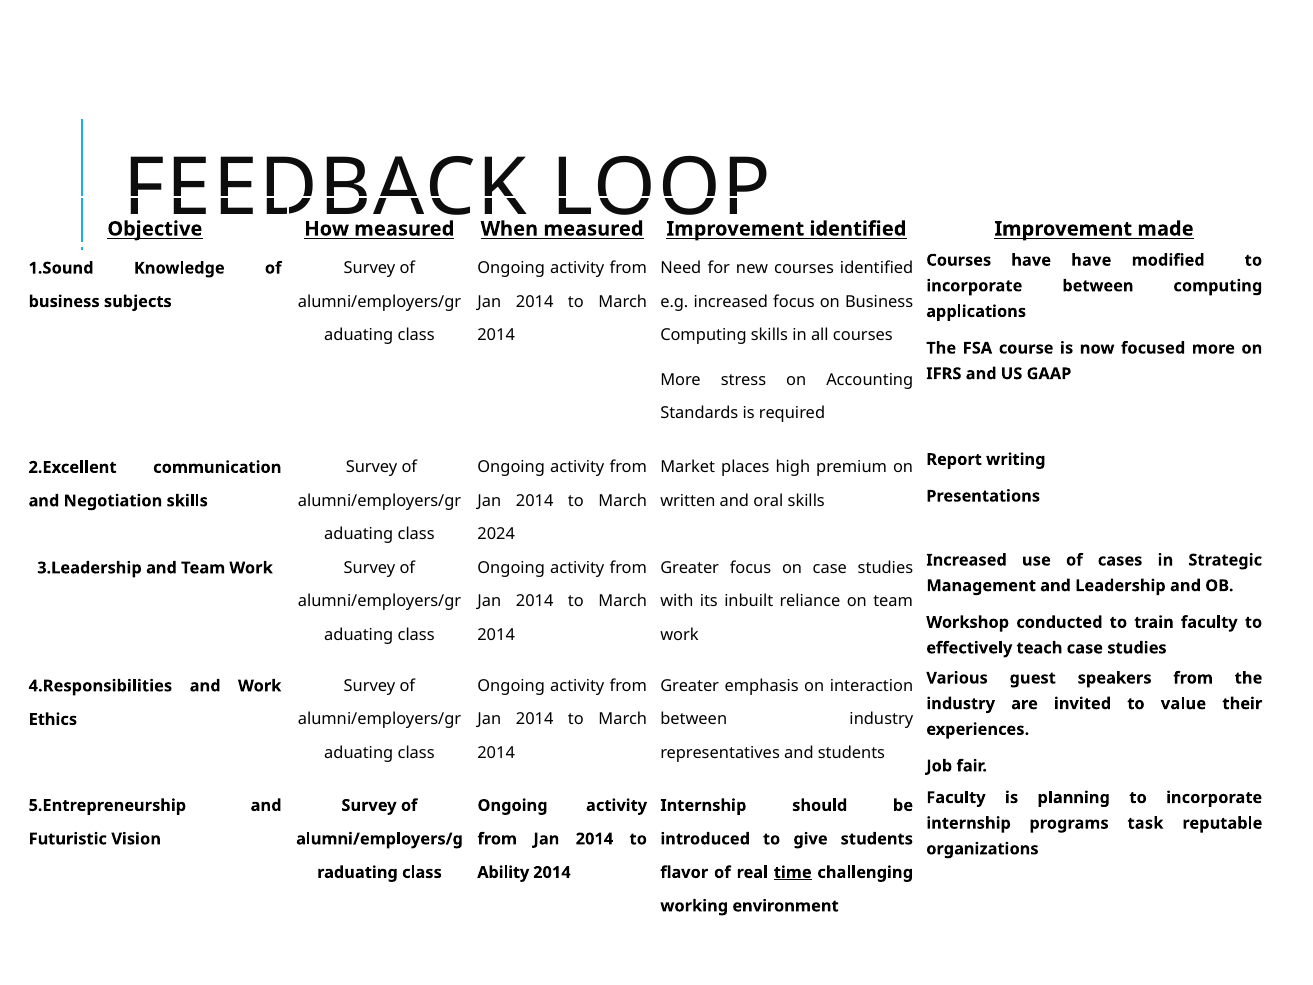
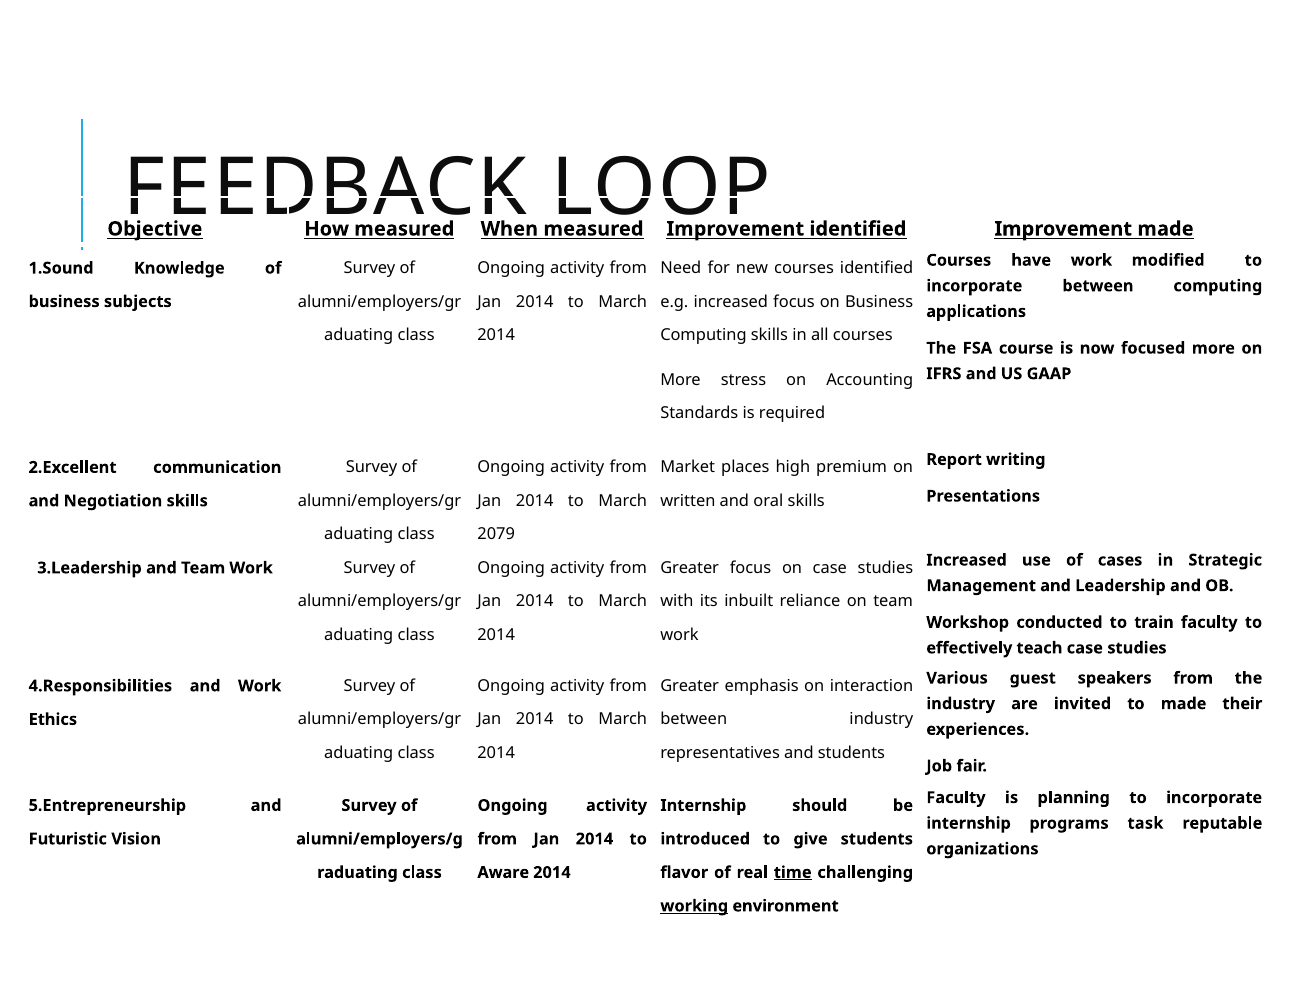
have have: have -> work (1091, 260)
2024: 2024 -> 2079 (496, 534)
to value: value -> made (1184, 704)
Ability: Ability -> Aware (503, 872)
working underline: none -> present (694, 906)
